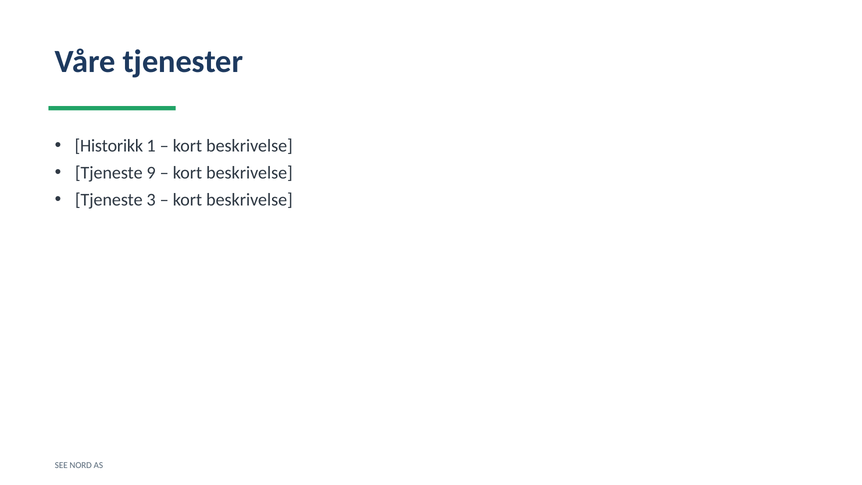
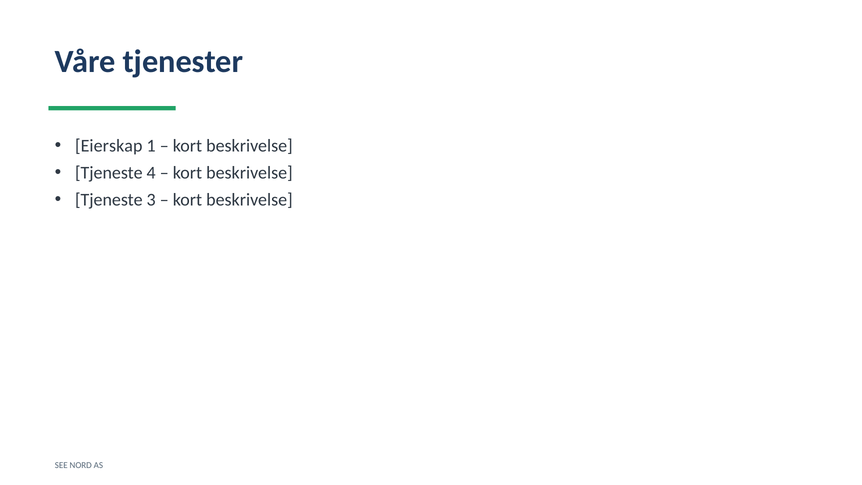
Historikk: Historikk -> Eierskap (109, 146)
9: 9 -> 4 (151, 173)
